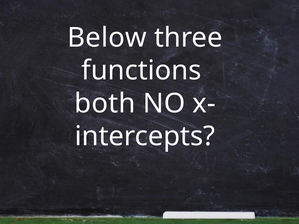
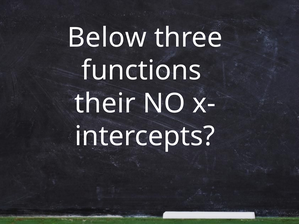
both: both -> their (105, 104)
